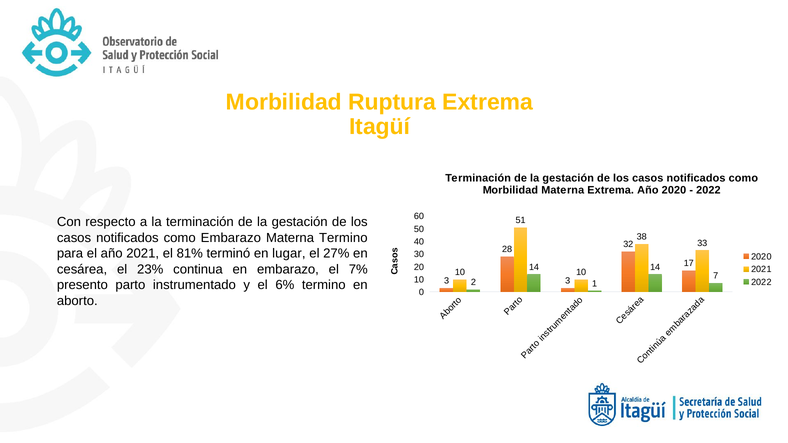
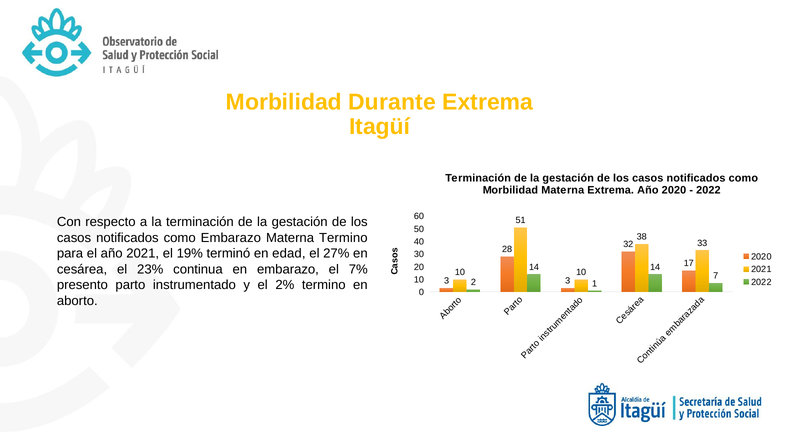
Ruptura: Ruptura -> Durante (392, 102)
81%: 81% -> 19% (190, 254)
lugar: lugar -> edad (289, 254)
6%: 6% -> 2% (285, 285)
